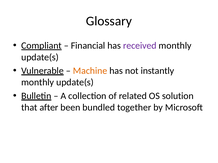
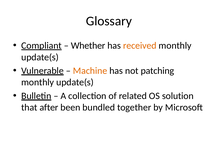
Financial: Financial -> Whether (88, 46)
received colour: purple -> orange (140, 46)
instantly: instantly -> patching (157, 71)
